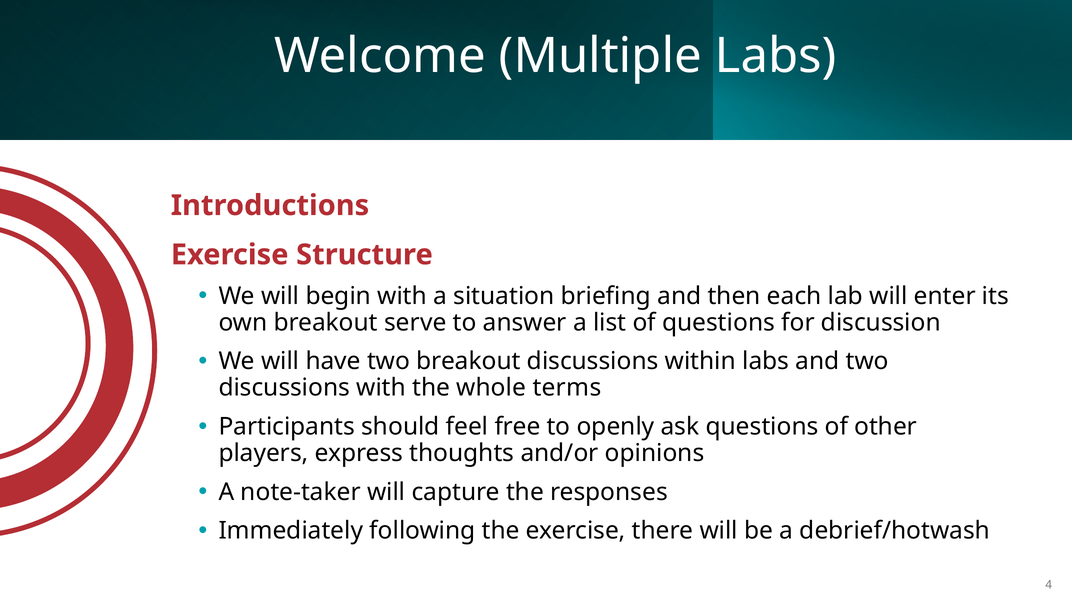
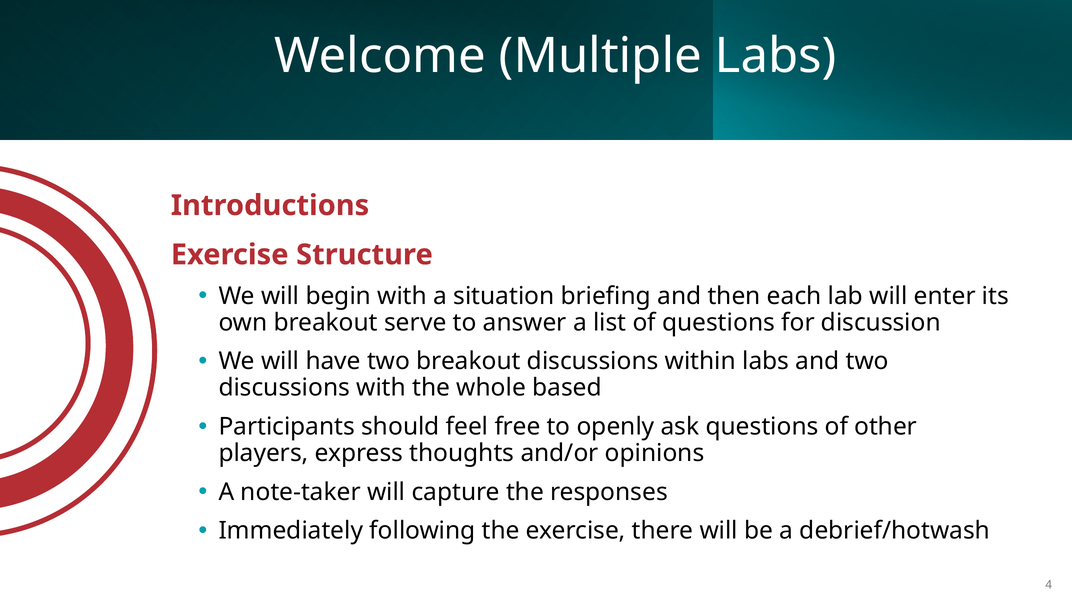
terms: terms -> based (567, 388)
